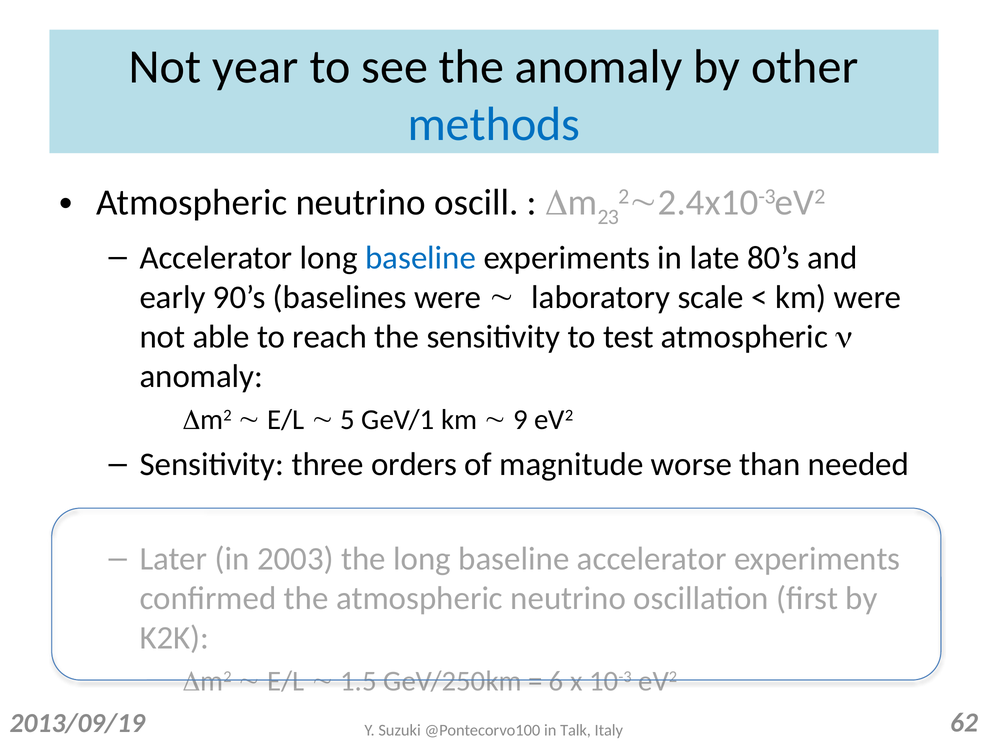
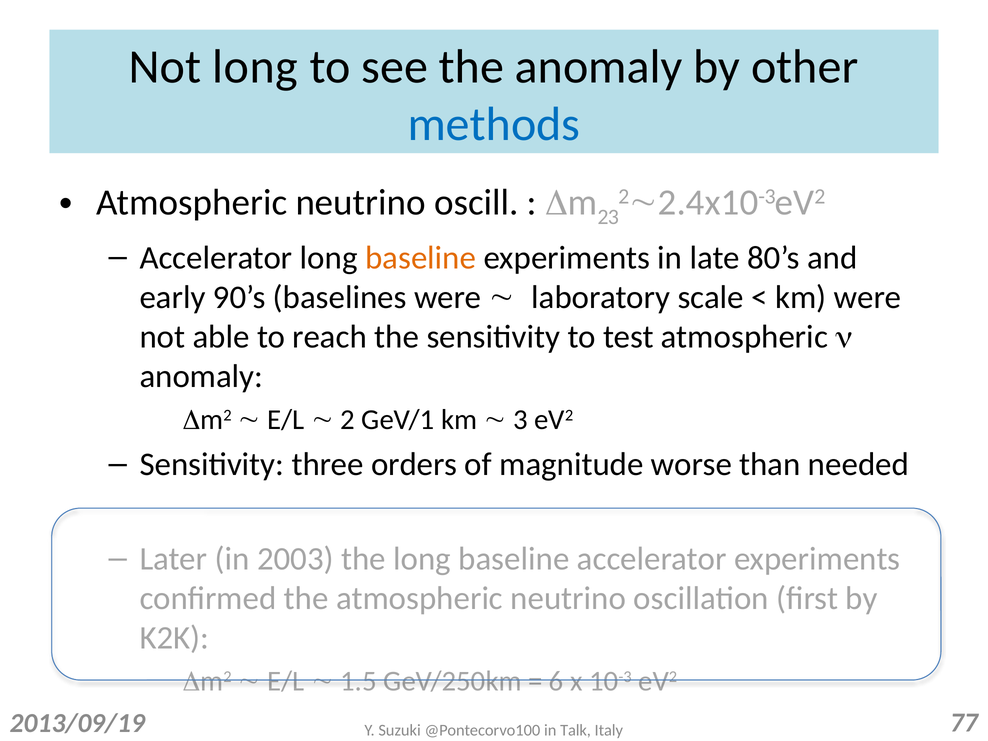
Not year: year -> long (255, 67)
baseline colour: blue -> orange (421, 258)
5: 5 -> 2 (348, 420)
9: 9 -> 3 (520, 420)
62: 62 -> 77 (964, 723)
